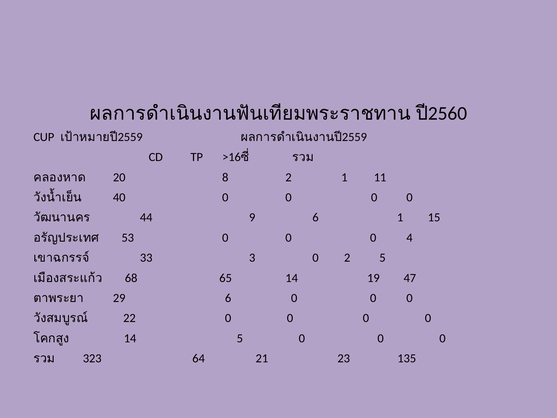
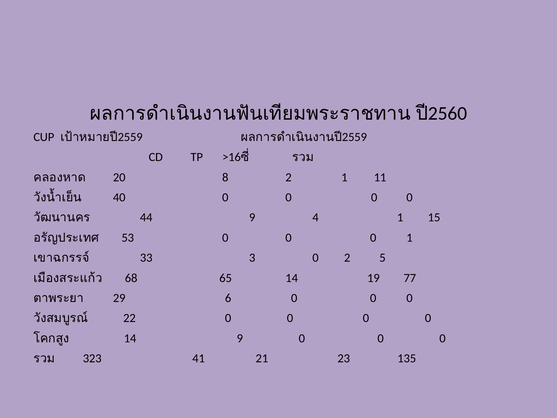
9 6: 6 -> 4 (316, 217)
0 4: 4 -> 1 (410, 238)
47: 47 -> 77 (410, 278)
14 5: 5 -> 9 (240, 338)
64: 64 -> 41 (199, 358)
